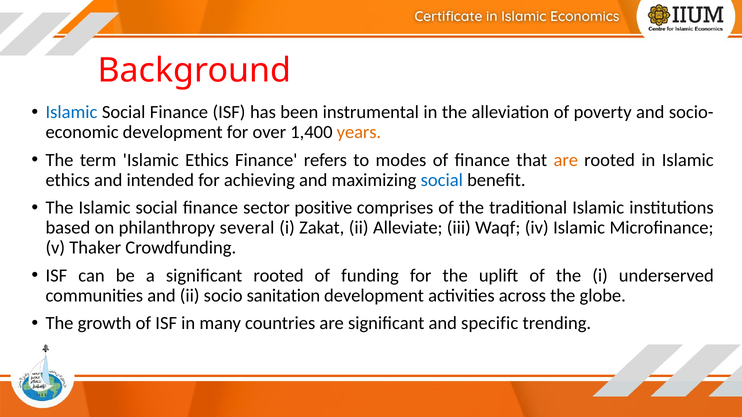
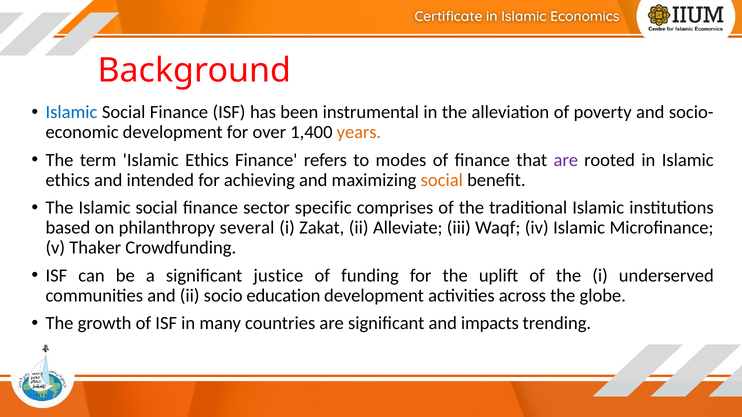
are colour: orange -> purple (566, 160)
social colour: blue -> orange (442, 180)
positive: positive -> specific (323, 208)
significant rooted: rooted -> justice (278, 276)
sanitation: sanitation -> education (283, 296)
specific: specific -> impacts (490, 324)
